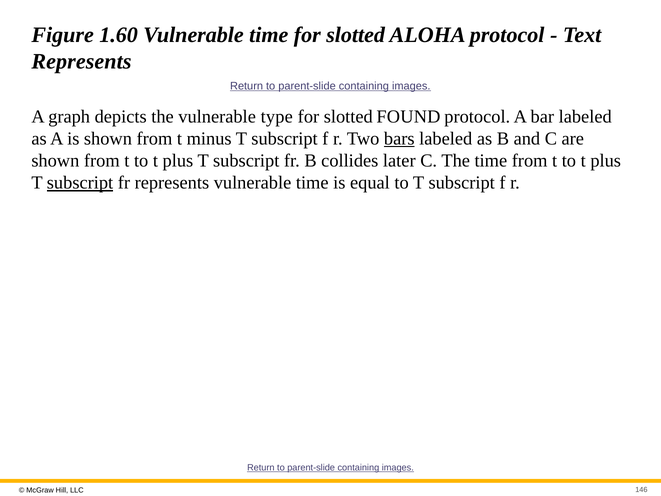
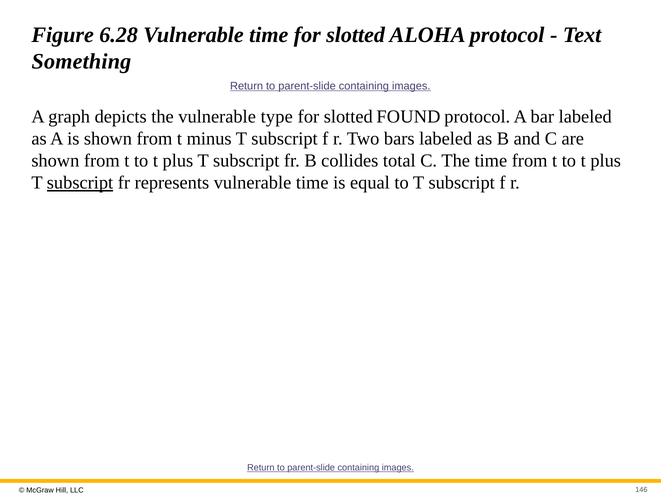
1.60: 1.60 -> 6.28 (119, 35)
Represents: Represents -> Something (81, 61)
bars underline: present -> none (399, 139)
later: later -> total (399, 161)
